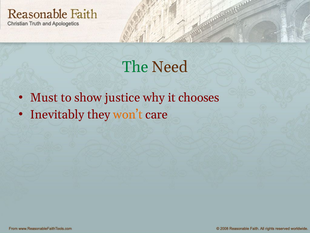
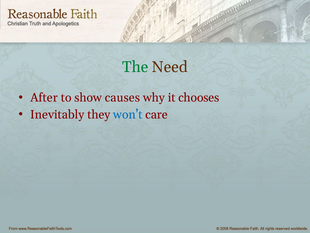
Must: Must -> After (44, 97)
justice: justice -> causes (122, 97)
won’t colour: orange -> blue (128, 114)
